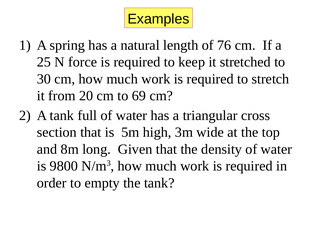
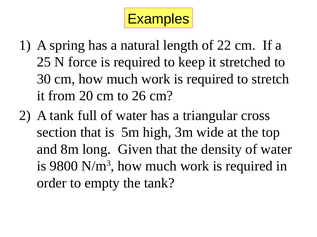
76: 76 -> 22 (224, 45)
69: 69 -> 26 (139, 96)
